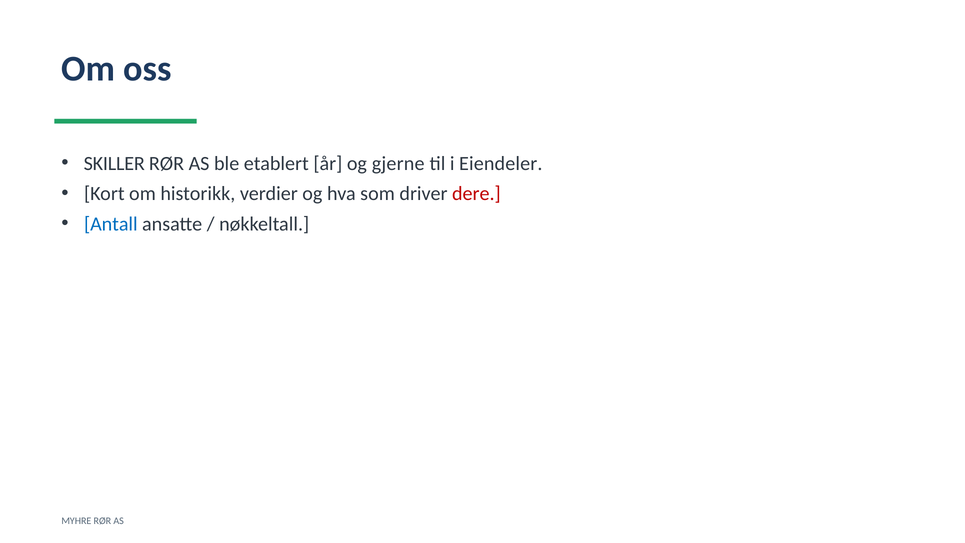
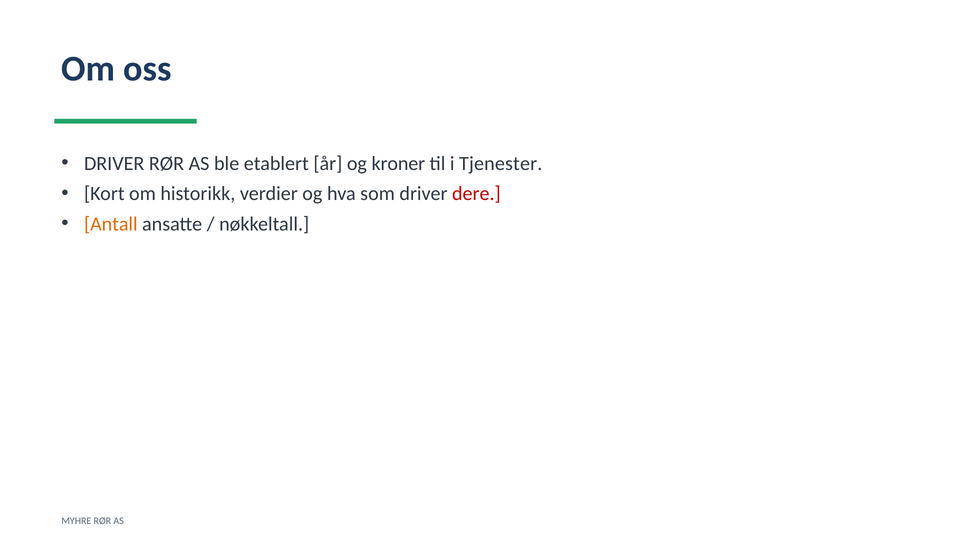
SKILLER: SKILLER -> DRIVER (114, 163)
gjerne: gjerne -> kroner (398, 163)
Eiendeler: Eiendeler -> Tjenester (501, 163)
Antall colour: blue -> orange (111, 224)
